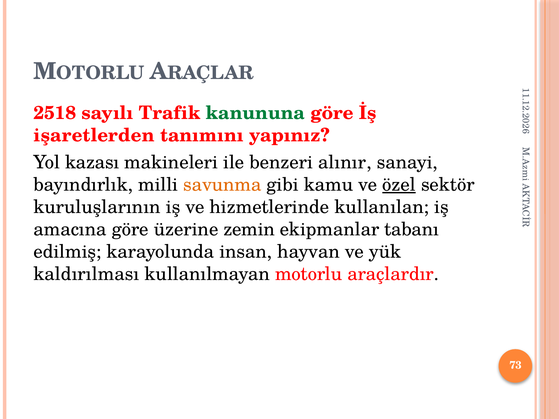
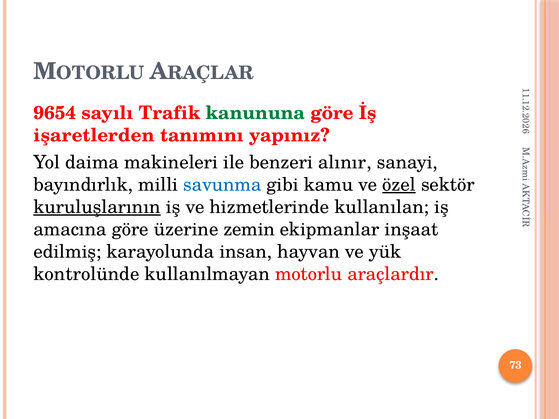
2518: 2518 -> 9654 (55, 113)
kazası: kazası -> daima (92, 162)
savunma colour: orange -> blue (222, 185)
kuruluşlarının underline: none -> present (97, 207)
tabanı: tabanı -> inşaat (411, 230)
kaldırılması: kaldırılması -> kontrolünde (86, 274)
